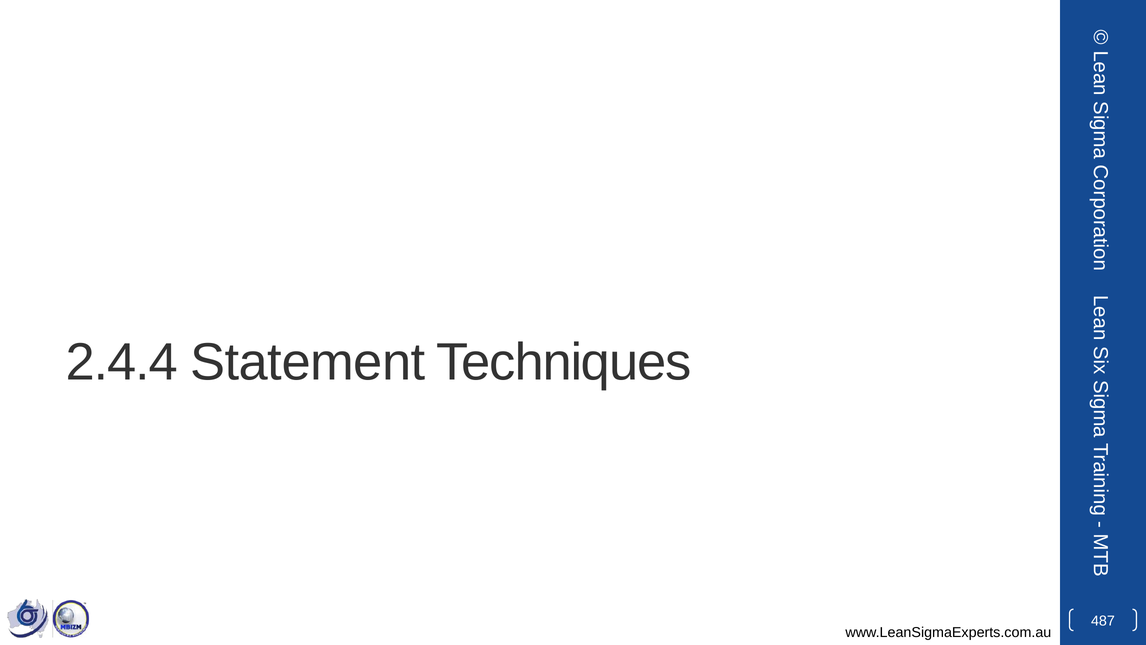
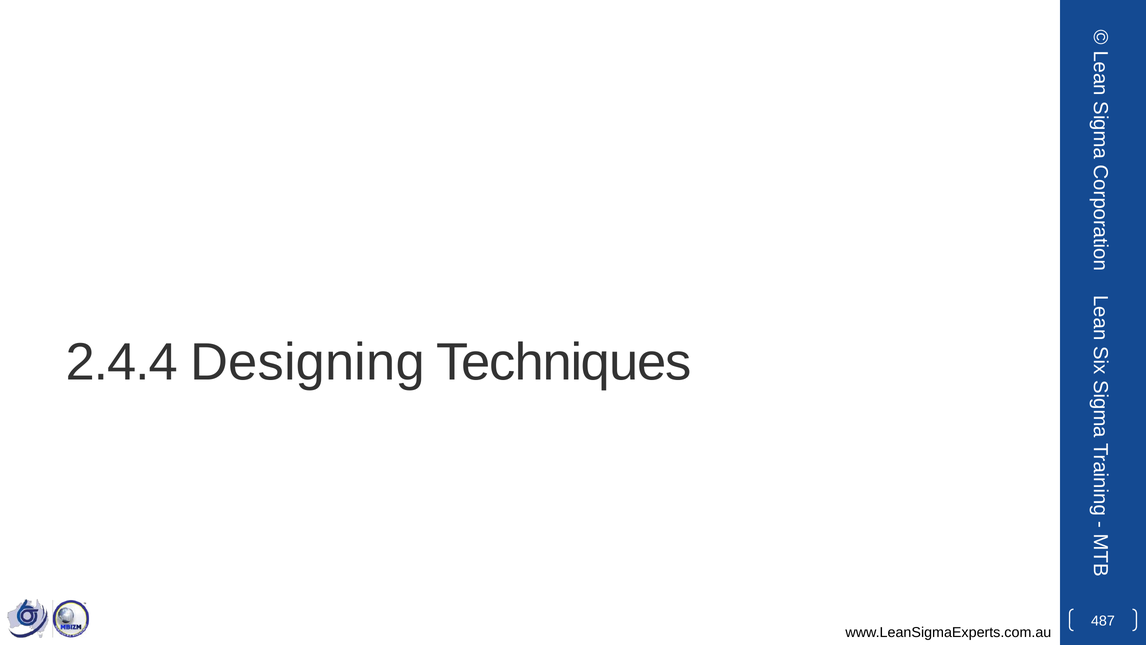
Statement: Statement -> Designing (308, 362)
